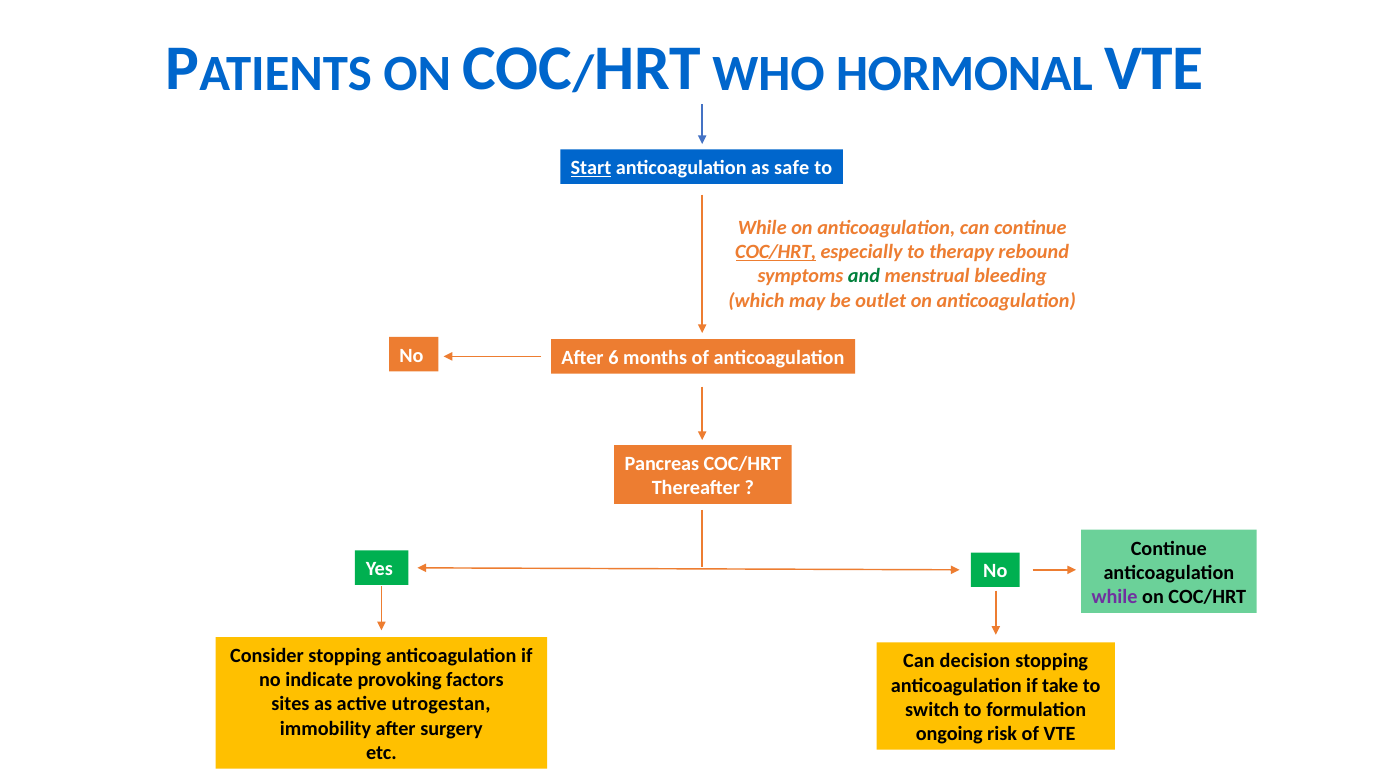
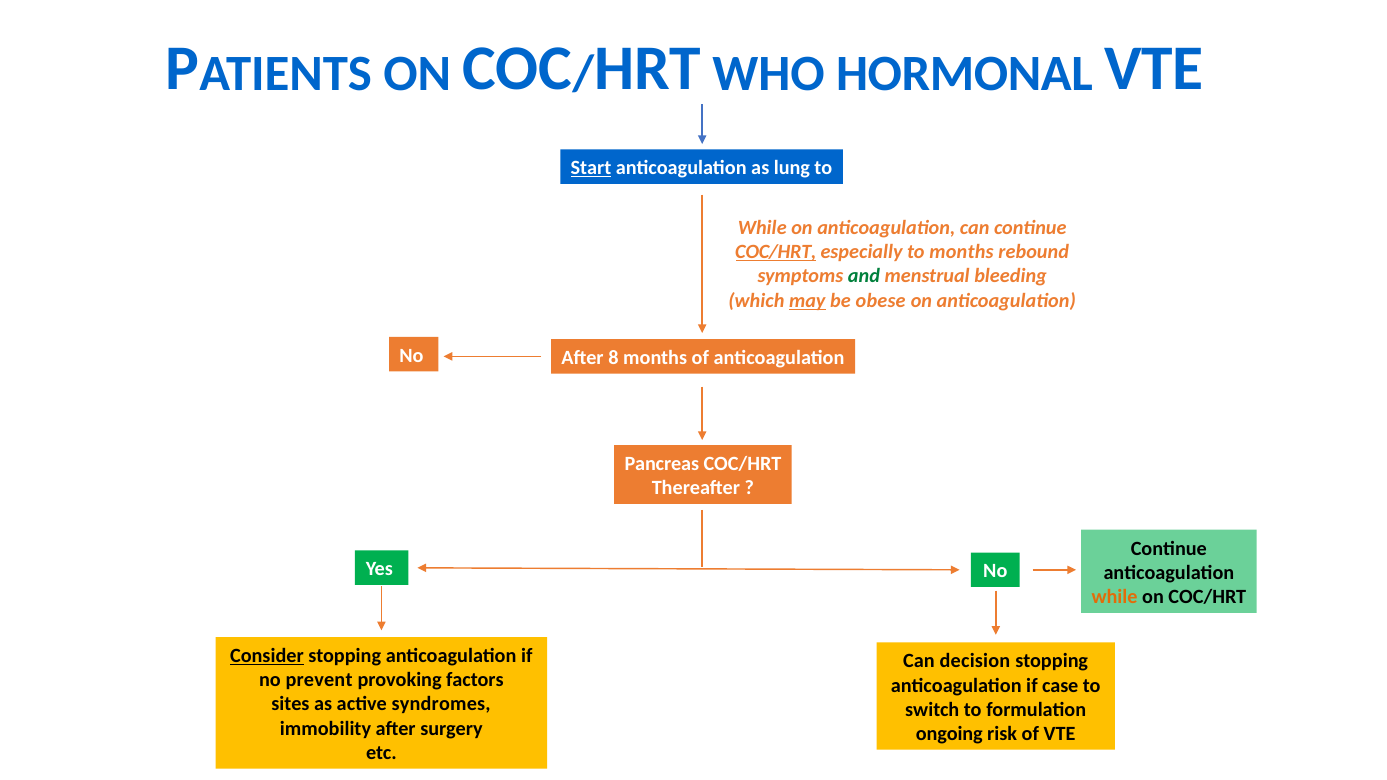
safe: safe -> lung (792, 168)
to therapy: therapy -> months (962, 252)
may underline: none -> present (807, 301)
outlet: outlet -> obese (881, 301)
6: 6 -> 8 (613, 358)
while colour: purple -> orange (1115, 597)
Consider underline: none -> present (267, 656)
indicate: indicate -> prevent (319, 680)
take: take -> case (1060, 685)
utrogestan: utrogestan -> syndromes (441, 704)
